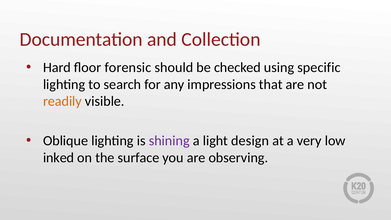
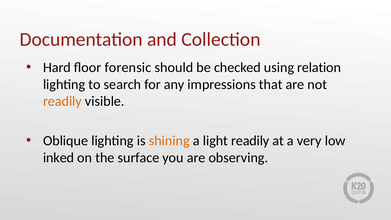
specific: specific -> relation (319, 67)
shining colour: purple -> orange (169, 141)
light design: design -> readily (250, 141)
